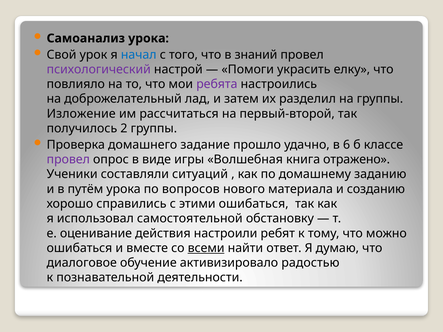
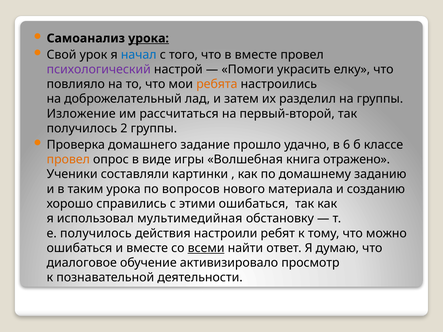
урока underline: none -> present (149, 38)
в знаний: знаний -> вместе (256, 55)
ребята colour: purple -> orange (217, 84)
провел colour: purple -> orange (68, 160)
ситуаций: ситуаций -> картинки (200, 174)
путём: путём -> таким (85, 189)
самостоятельной: самостоятельной -> мультимедийная (190, 219)
е оценивание: оценивание -> получилось (96, 233)
радостью: радостью -> просмотр (310, 263)
